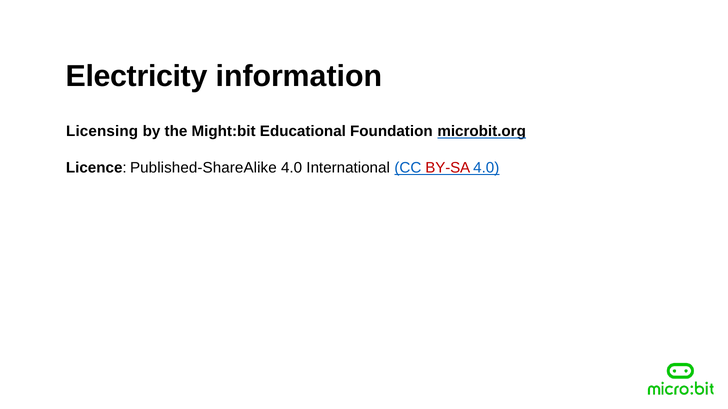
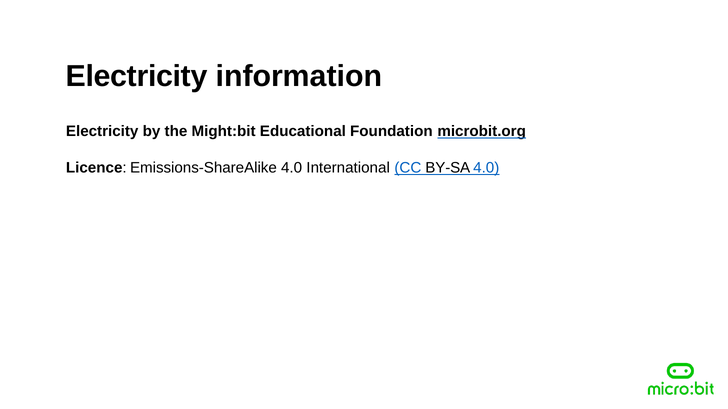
Licensing: Licensing -> Electricity (102, 132)
Published-ShareAlike: Published-ShareAlike -> Emissions-ShareAlike (203, 168)
BY-SA colour: red -> black (448, 168)
